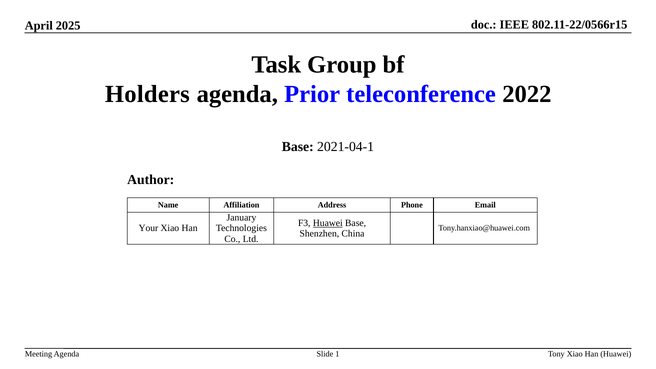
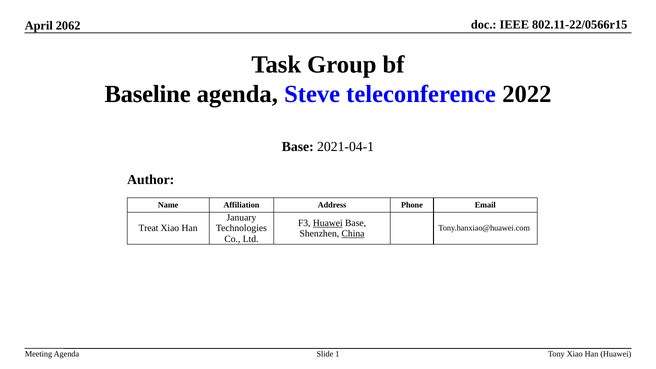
2025: 2025 -> 2062 (68, 25)
Holders: Holders -> Baseline (148, 94)
Prior: Prior -> Steve (312, 94)
Your: Your -> Treat (148, 228)
China underline: none -> present (353, 234)
